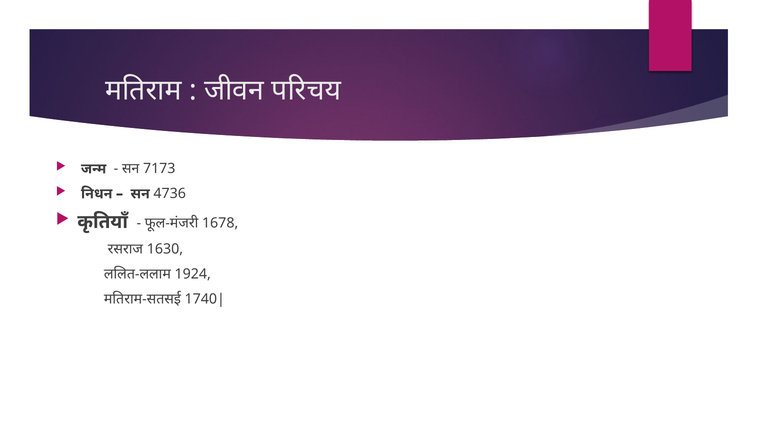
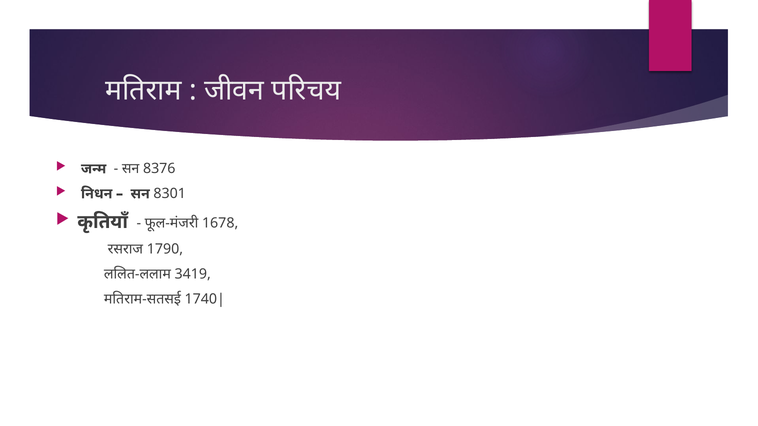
7173: 7173 -> 8376 (159, 169)
4736: 4736 -> 8301 (170, 194)
1630: 1630 -> 1790 (165, 249)
1924: 1924 -> 3419 (193, 274)
